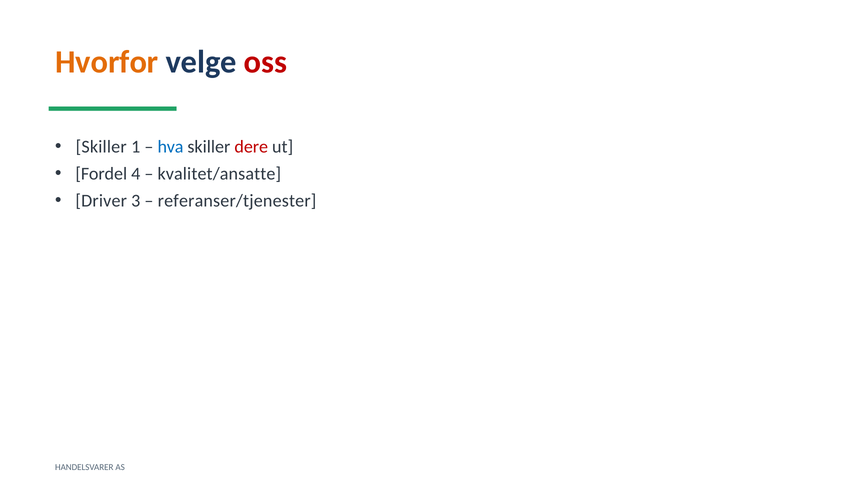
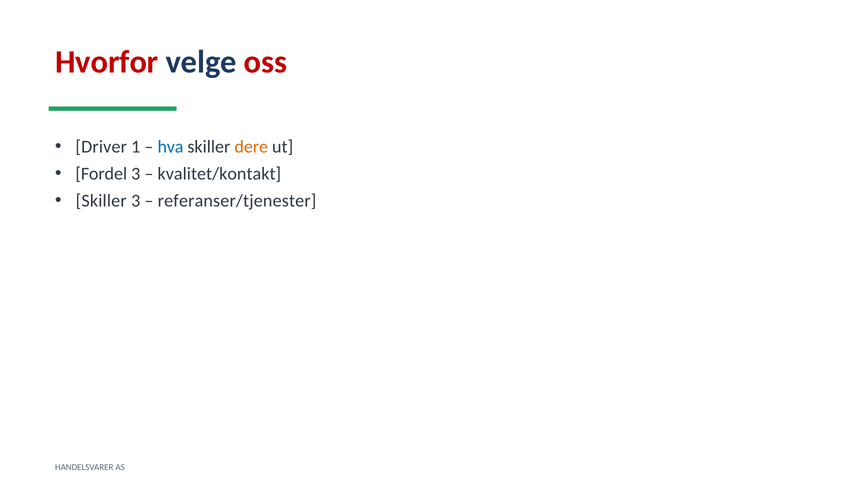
Hvorfor colour: orange -> red (107, 62)
Skiller: Skiller -> Driver (101, 147)
dere colour: red -> orange (251, 147)
Fordel 4: 4 -> 3 (136, 174)
kvalitet/ansatte: kvalitet/ansatte -> kvalitet/kontakt (219, 174)
Driver: Driver -> Skiller (101, 201)
